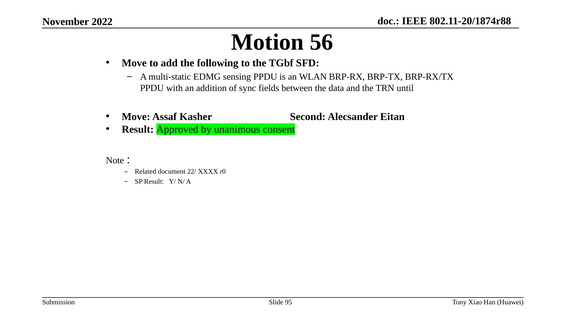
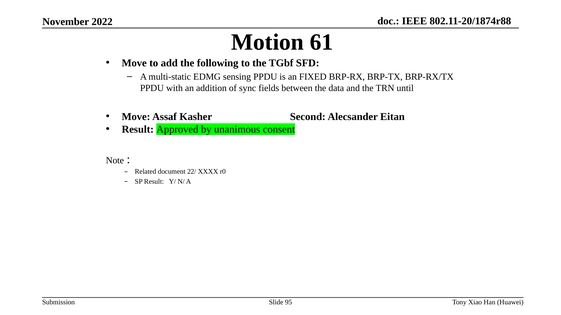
56: 56 -> 61 (321, 42)
WLAN: WLAN -> FIXED (313, 77)
